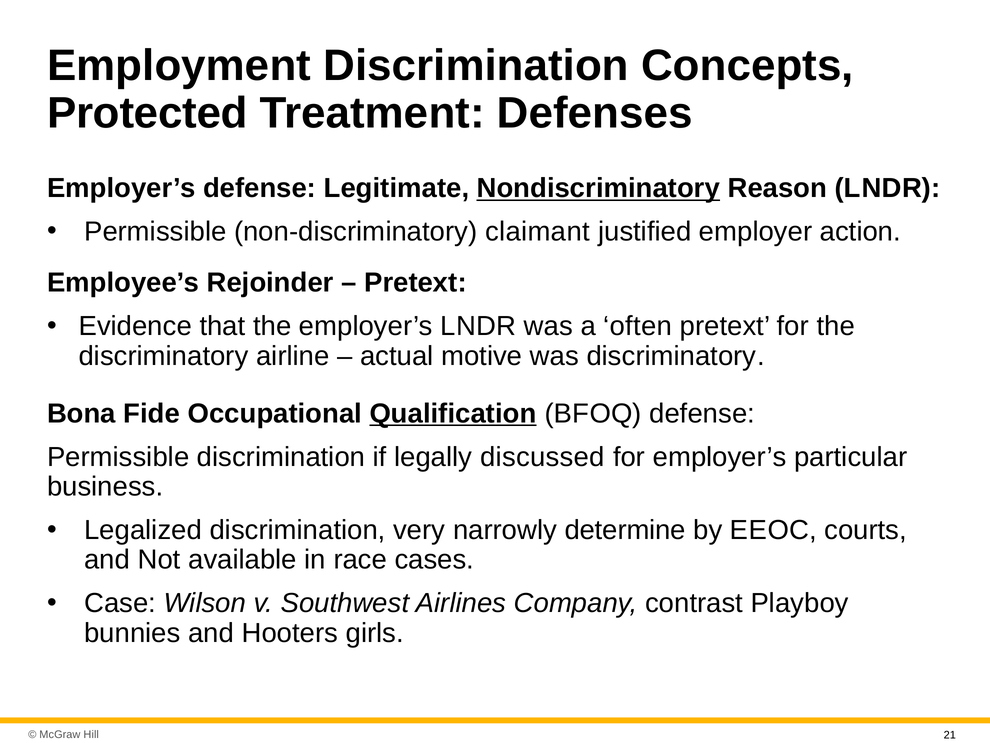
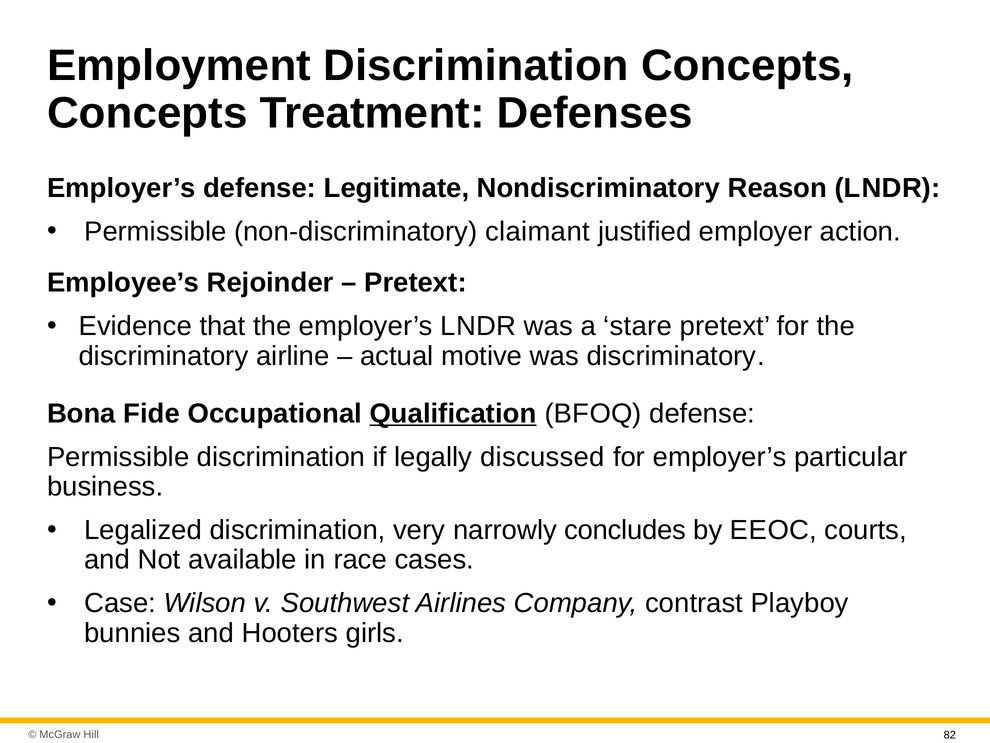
Protected: Protected -> Concepts (147, 113)
Nondiscriminatory underline: present -> none (598, 188)
often: often -> stare (638, 326)
determine: determine -> concludes (625, 530)
21: 21 -> 82 (950, 735)
